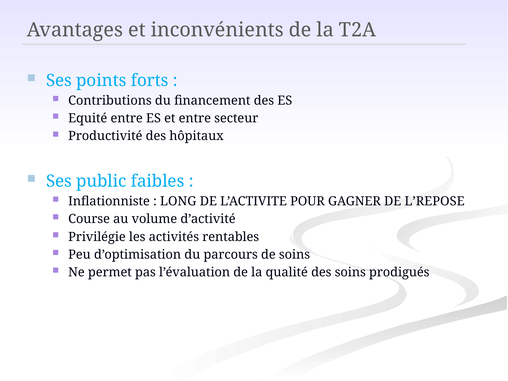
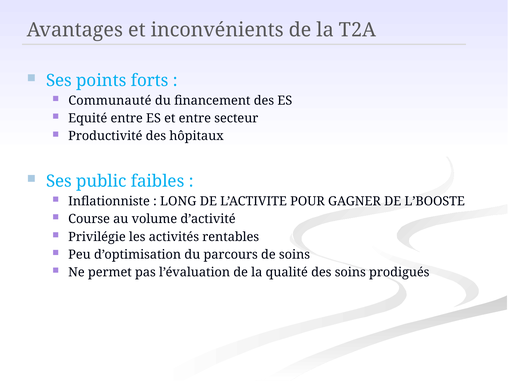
Contributions: Contributions -> Communauté (110, 101)
L’REPOSE: L’REPOSE -> L’BOOSTE (435, 201)
